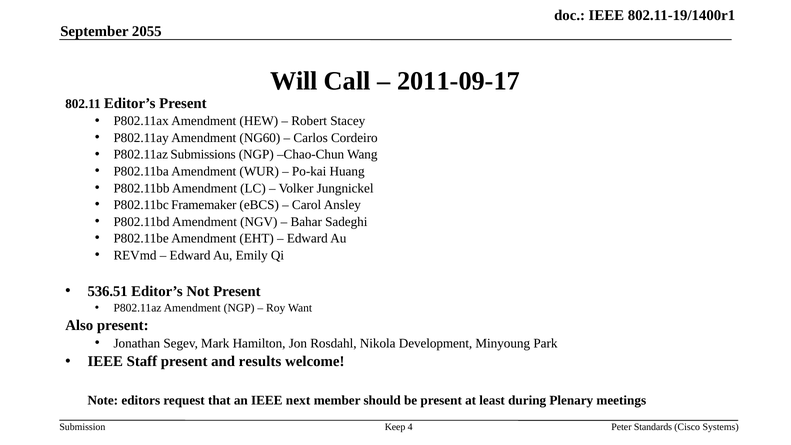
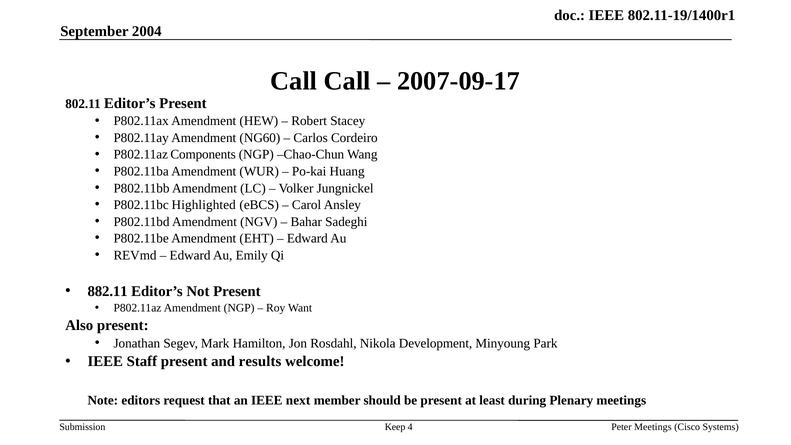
2055: 2055 -> 2004 (147, 31)
Will: Will -> Call (294, 81)
2011-09-17: 2011-09-17 -> 2007-09-17 (459, 81)
Submissions: Submissions -> Components (203, 155)
Framemaker: Framemaker -> Highlighted (204, 205)
536.51: 536.51 -> 882.11 (108, 291)
Peter Standards: Standards -> Meetings (653, 427)
